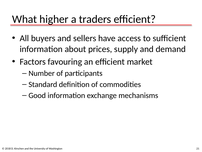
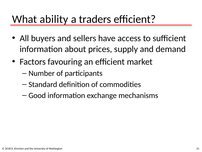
higher: higher -> ability (54, 19)
